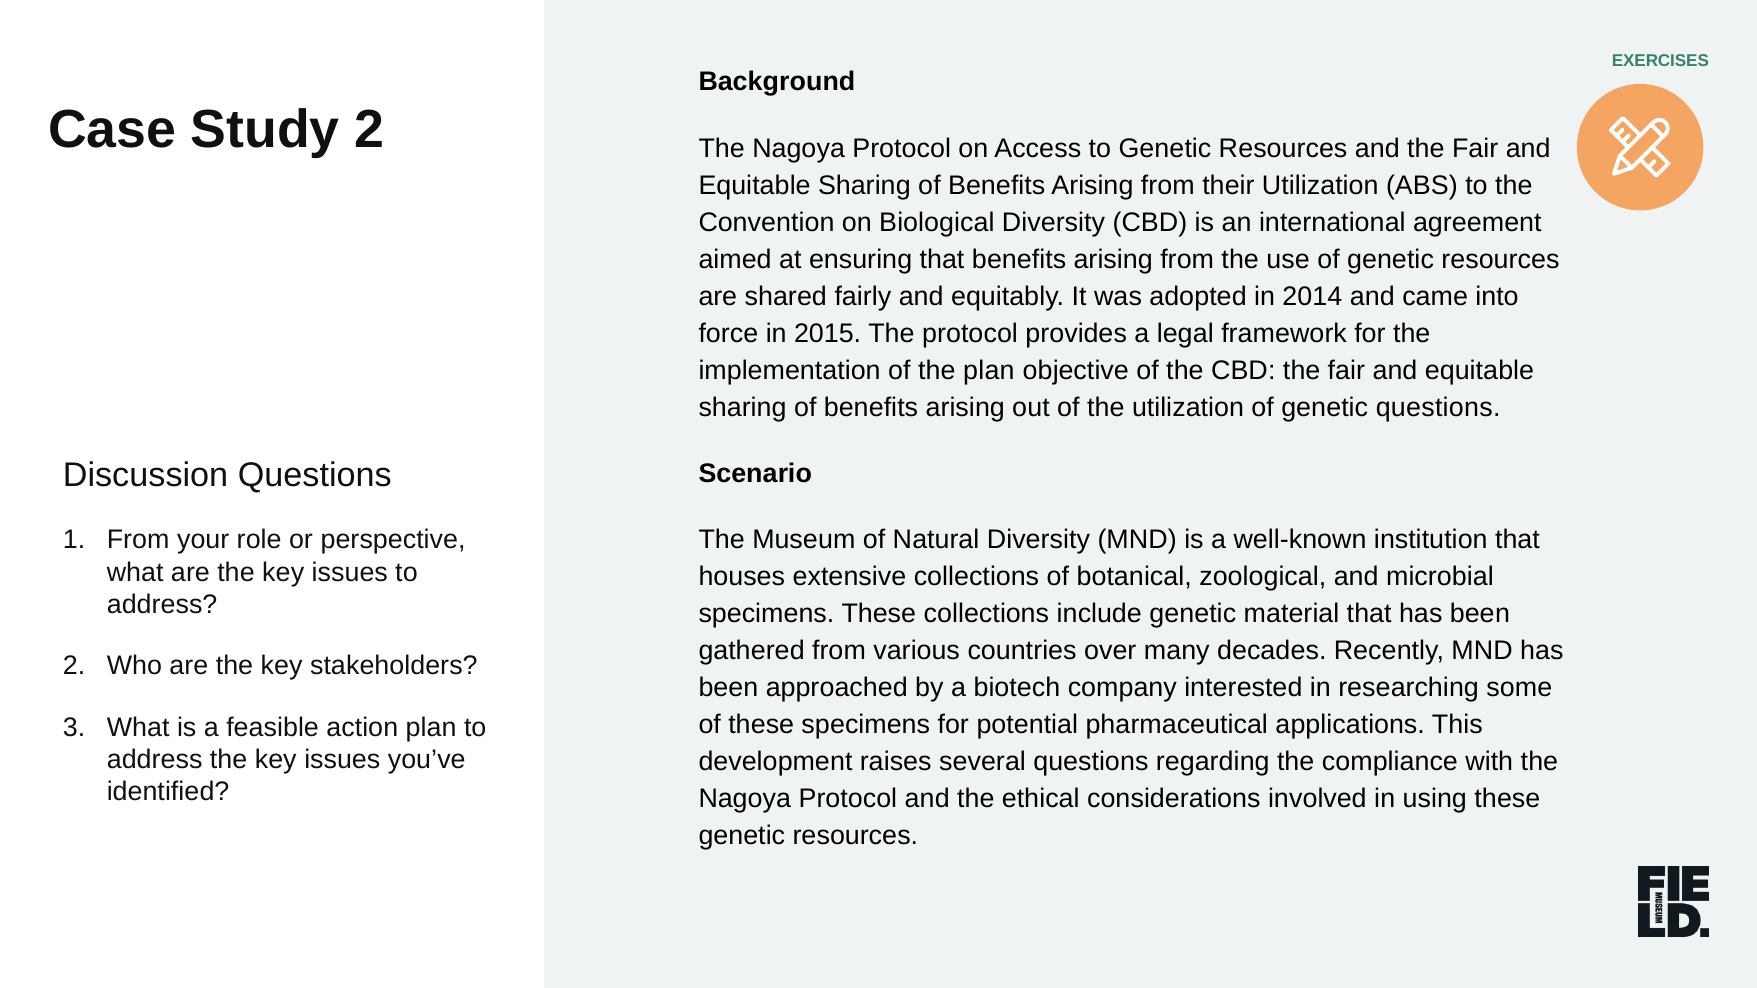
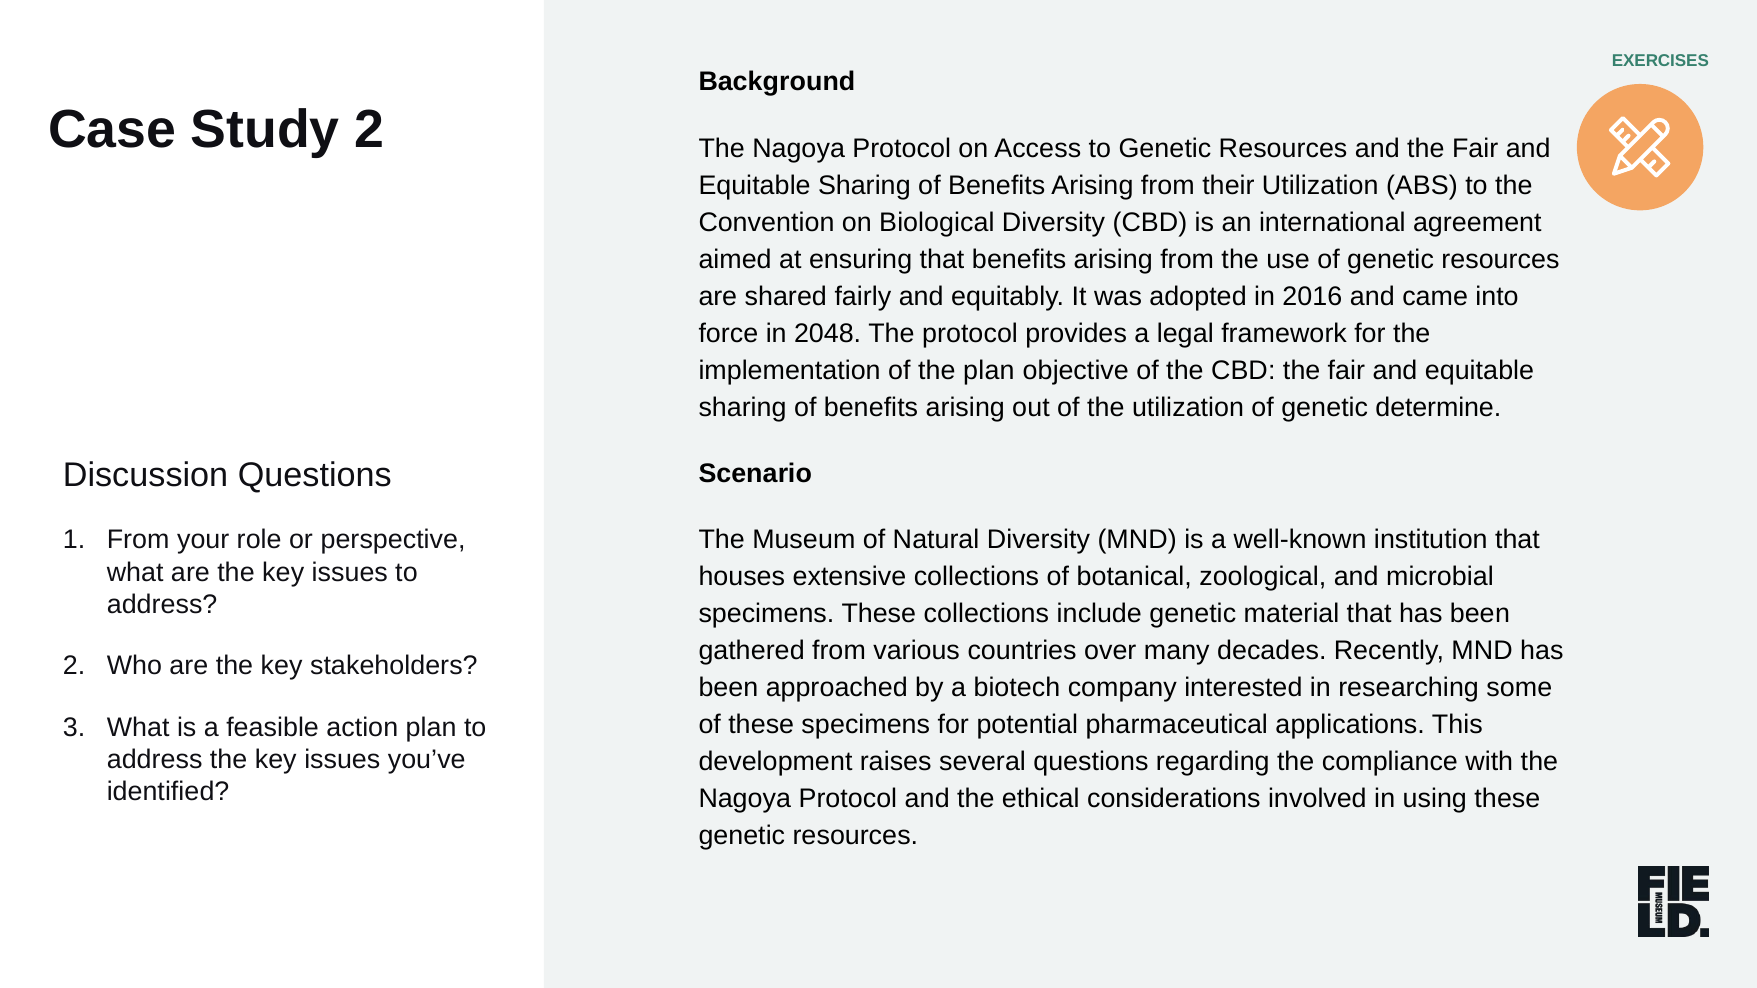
2014: 2014 -> 2016 (1312, 296)
2015: 2015 -> 2048 (828, 333)
genetic questions: questions -> determine (1438, 407)
